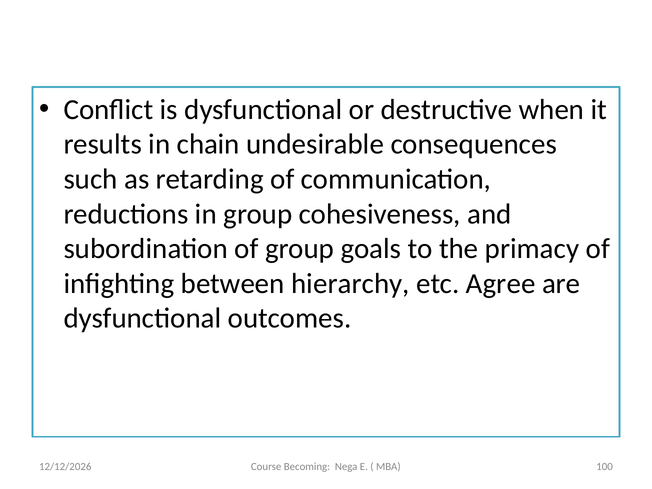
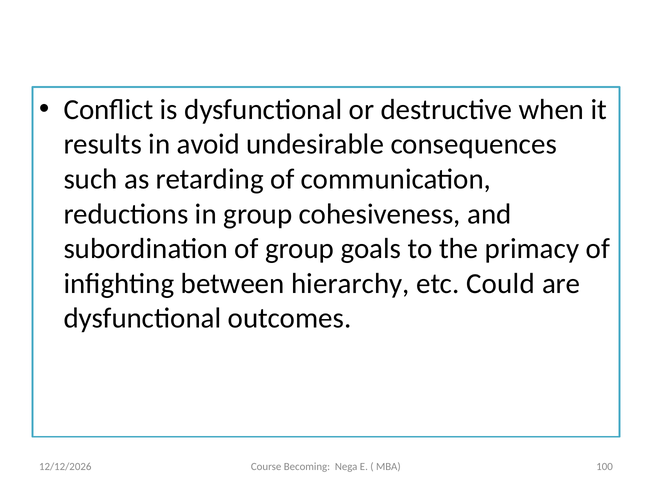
chain: chain -> avoid (208, 144)
Agree: Agree -> Could (501, 284)
